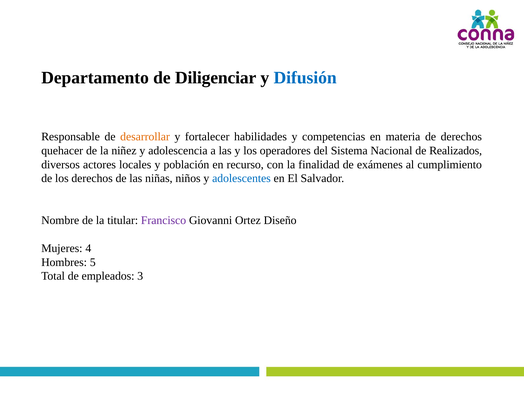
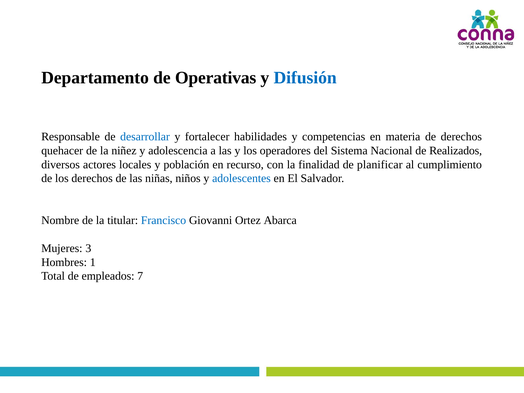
Diligenciar: Diligenciar -> Operativas (216, 78)
desarrollar colour: orange -> blue (145, 137)
exámenes: exámenes -> planificar (380, 165)
Francisco colour: purple -> blue (164, 220)
Diseño: Diseño -> Abarca (280, 220)
4: 4 -> 3 (88, 248)
5: 5 -> 1 (93, 262)
3: 3 -> 7 (140, 276)
